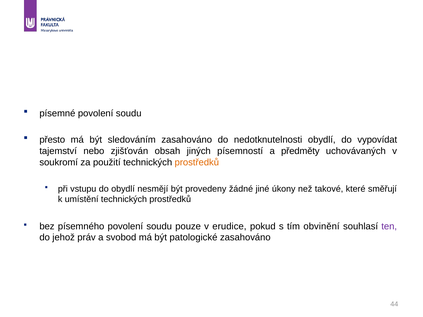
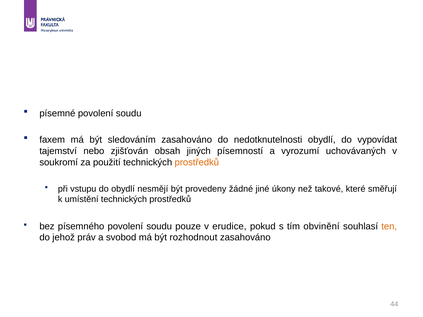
přesto: přesto -> faxem (52, 140)
předměty: předměty -> vyrozumí (300, 151)
ten colour: purple -> orange (389, 226)
patologické: patologické -> rozhodnout (193, 238)
